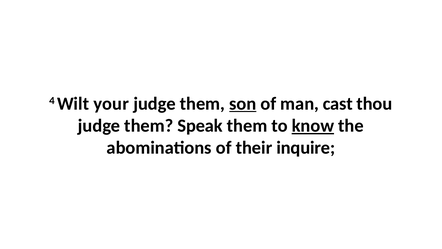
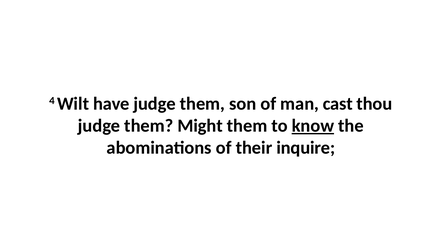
your: your -> have (111, 103)
son underline: present -> none (243, 103)
Speak: Speak -> Might (200, 126)
